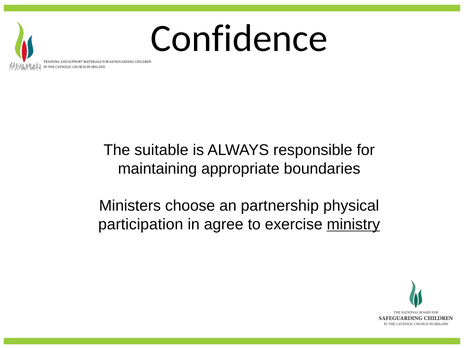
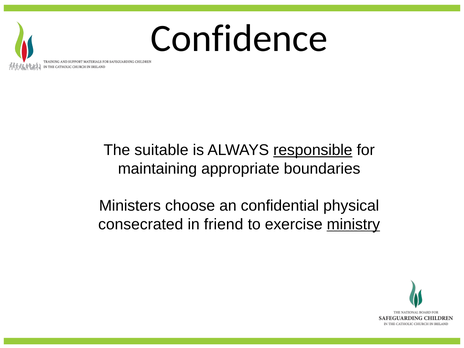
responsible underline: none -> present (313, 150)
partnership: partnership -> confidential (280, 206)
participation: participation -> consecrated (141, 224)
agree: agree -> friend (224, 224)
